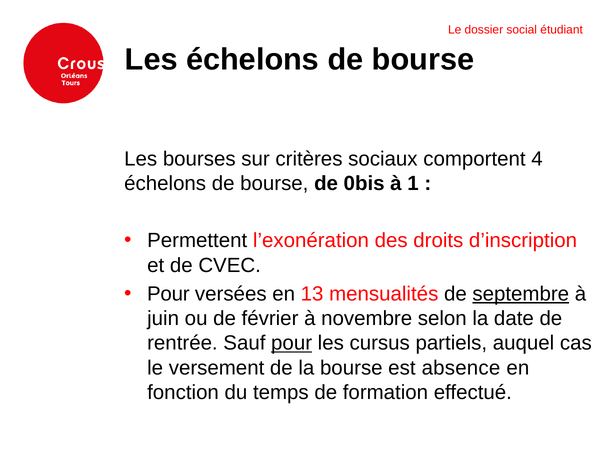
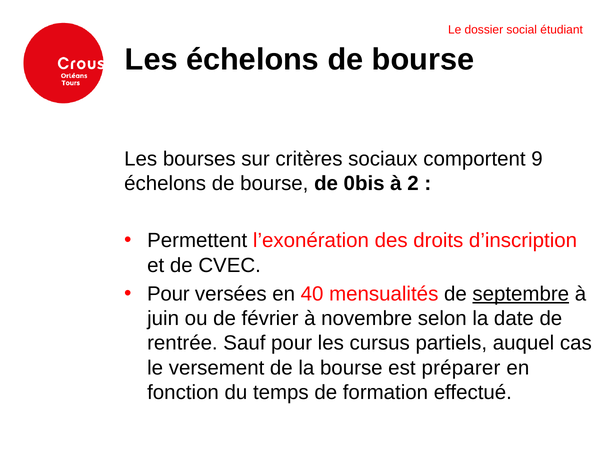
4: 4 -> 9 (537, 159)
1: 1 -> 2 (413, 183)
13: 13 -> 40 (312, 294)
pour underline: present -> none (292, 343)
absence: absence -> préparer (461, 367)
